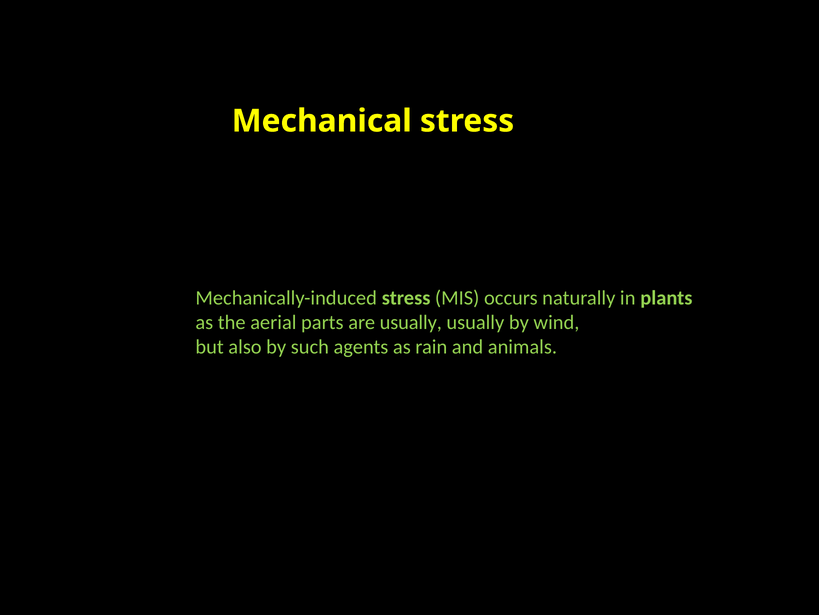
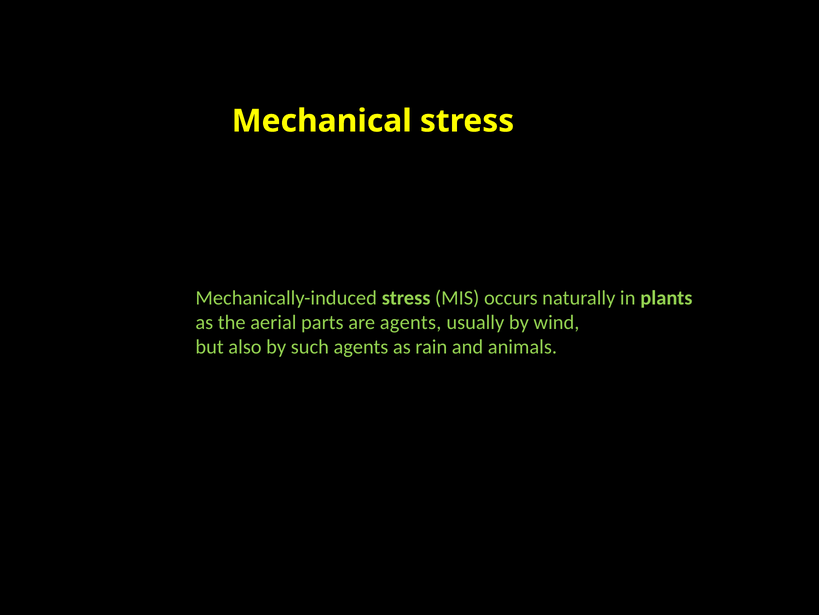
are usually: usually -> agents (411, 322)
